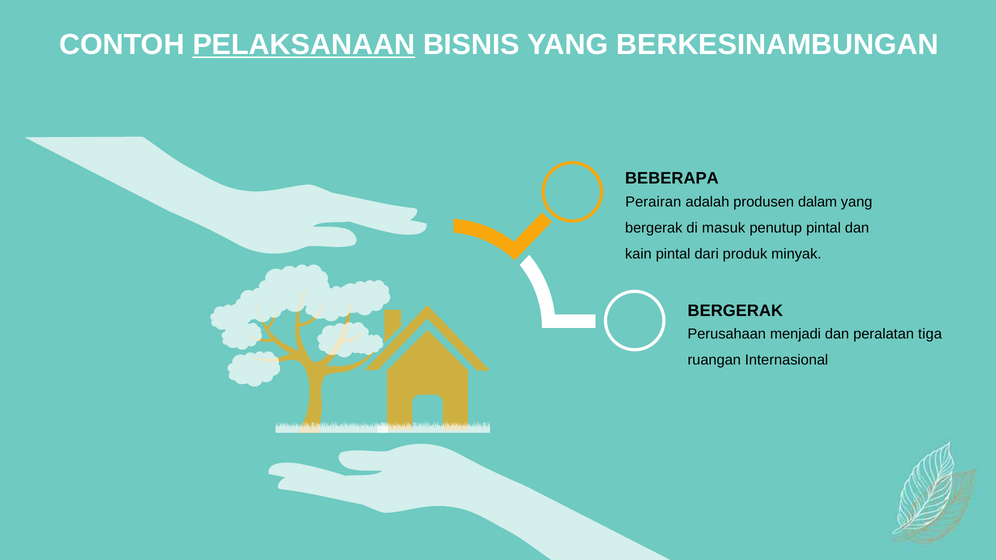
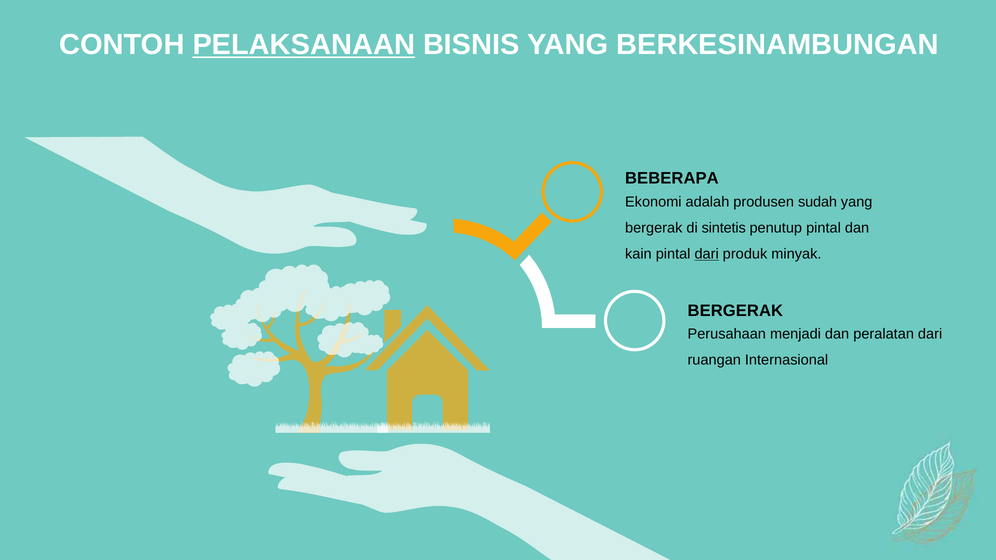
Perairan: Perairan -> Ekonomi (653, 202)
dalam: dalam -> sudah (818, 202)
masuk: masuk -> sintetis (724, 228)
dari underline: none -> present (707, 254)
peralatan tiga: tiga -> dari (930, 334)
